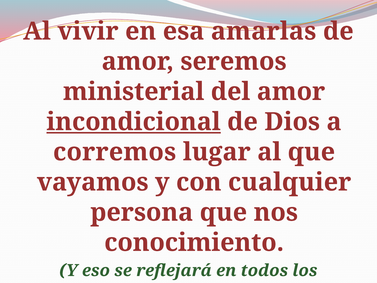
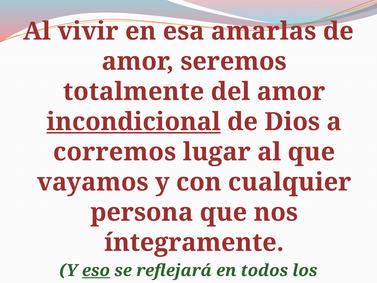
ministerial: ministerial -> totalmente (134, 92)
conocimiento: conocimiento -> íntegramente (194, 242)
eso underline: none -> present (96, 270)
